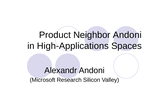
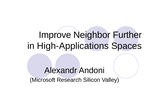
Product: Product -> Improve (55, 35)
Neighbor Andoni: Andoni -> Further (127, 35)
